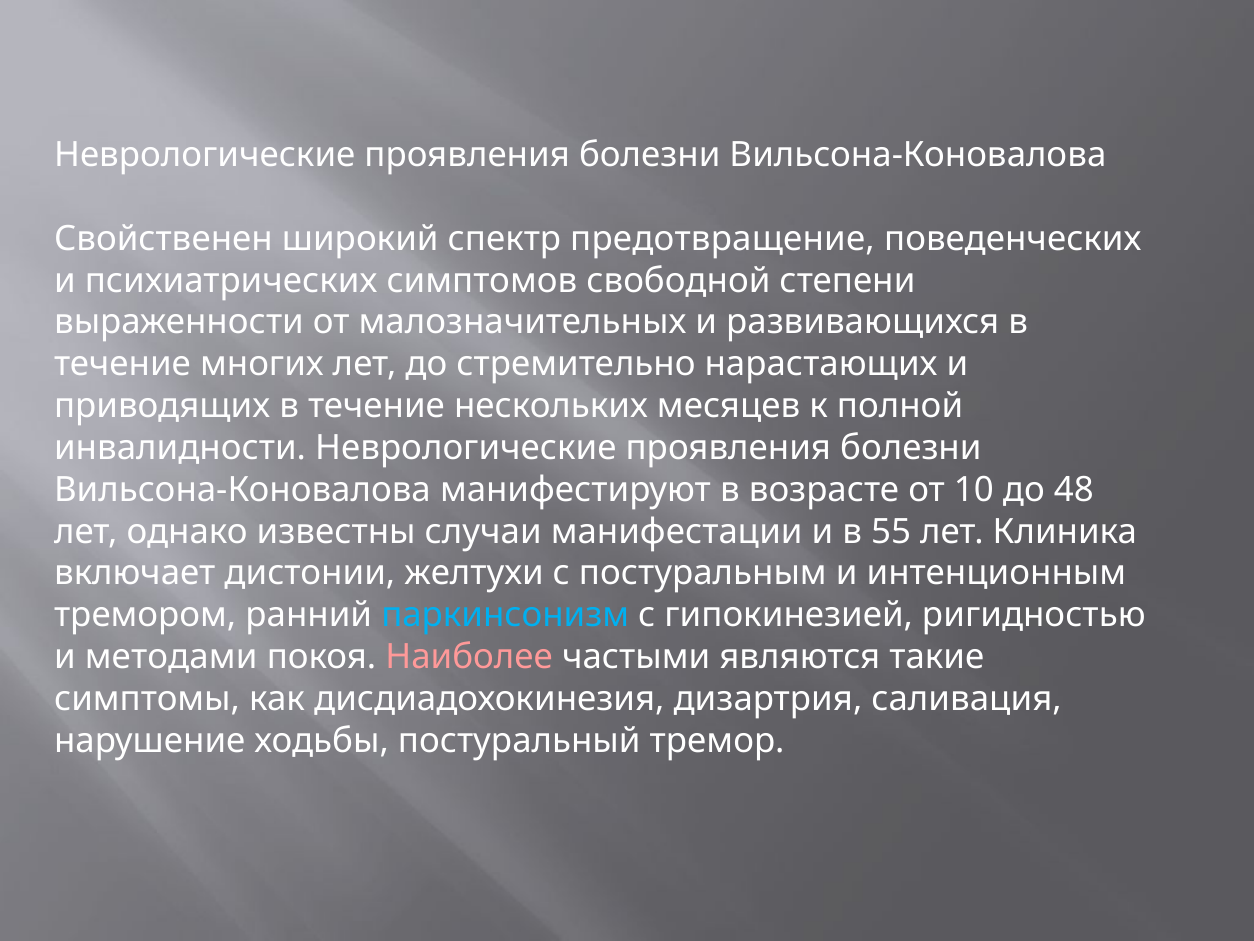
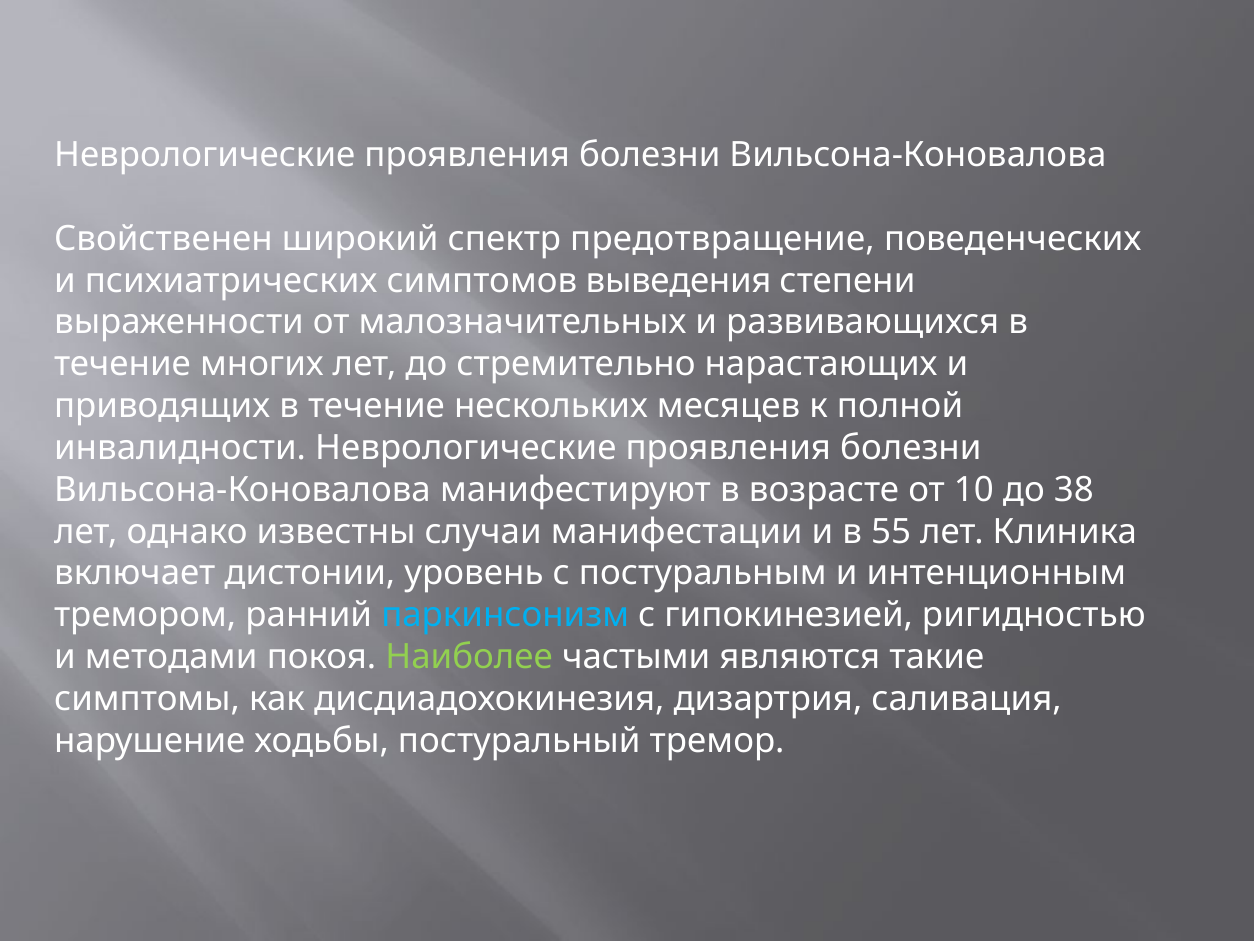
свободной: свободной -> выведения (679, 280)
48: 48 -> 38 (1074, 489)
желтухи: желтухи -> уровень (474, 573)
Наиболее colour: pink -> light green (469, 657)
